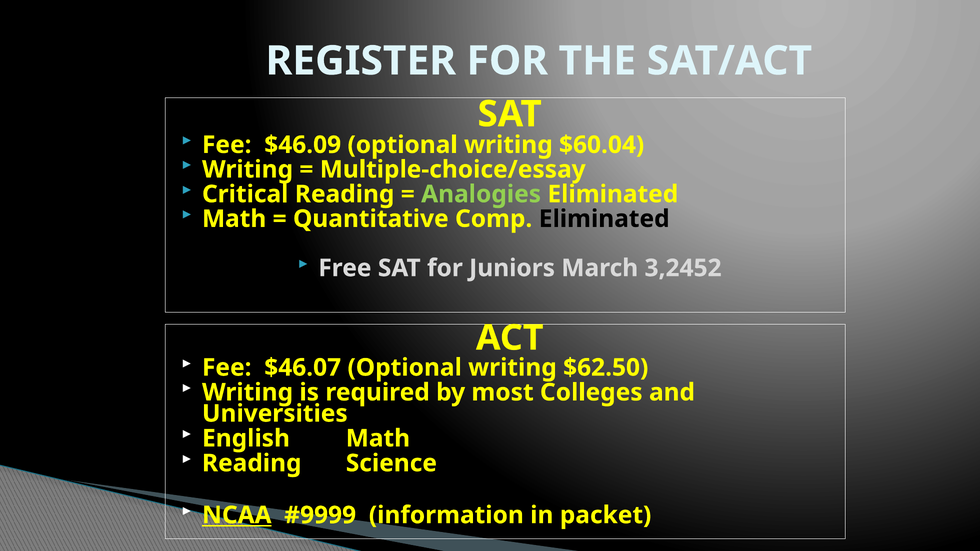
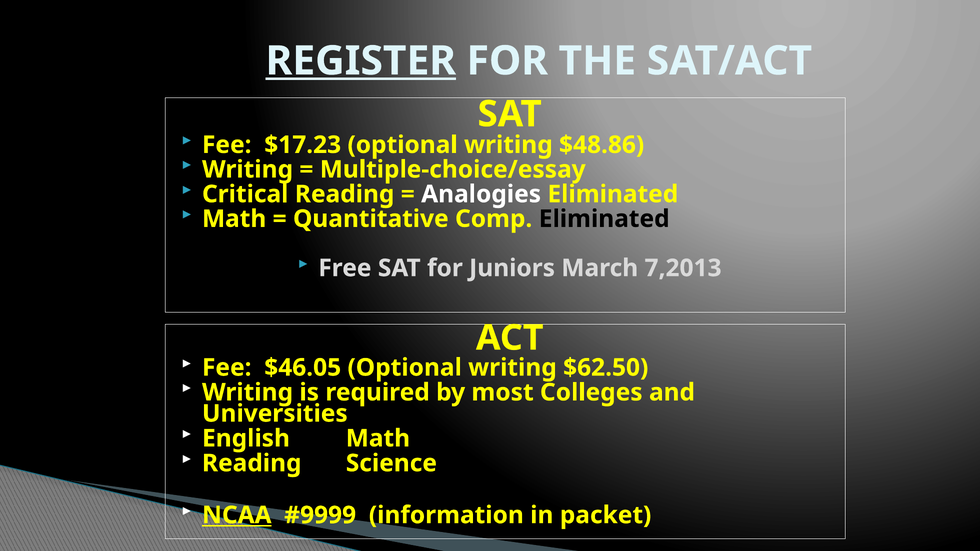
REGISTER underline: none -> present (361, 61)
$46.09: $46.09 -> $17.23 (303, 145)
$60.04: $60.04 -> $48.86 (602, 145)
Analogies colour: light green -> white (481, 194)
3,2452: 3,2452 -> 7,2013 (683, 268)
$46.07: $46.07 -> $46.05 (303, 368)
